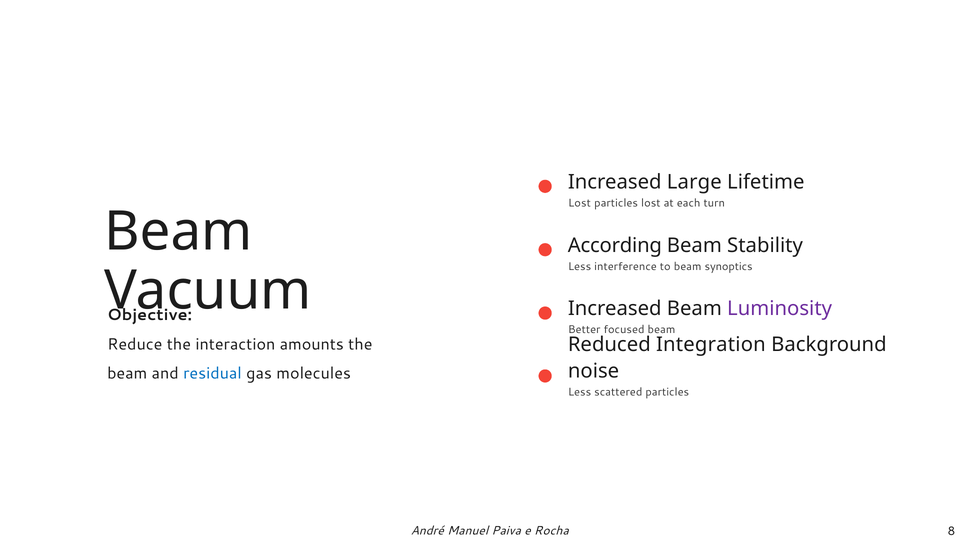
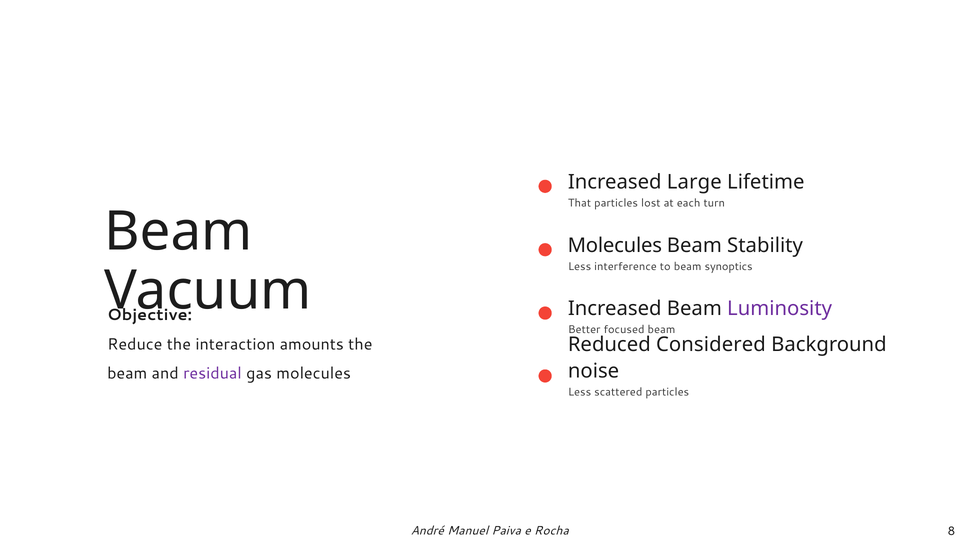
Lost: Lost -> That (580, 203)
According: According -> Molecules (615, 246)
Integration: Integration -> Considered (711, 345)
residual colour: blue -> purple (212, 374)
